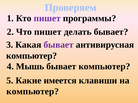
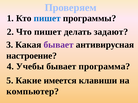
пишет colour: purple -> blue (47, 18)
делать бывает: бывает -> задают (111, 32)
компьютер: компьютер -> настроение (32, 56)
Мышь: Мышь -> Учебы (30, 67)
бывает компьютер: компьютер -> программа (104, 67)
